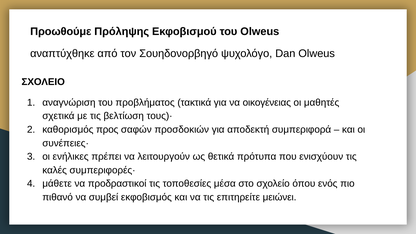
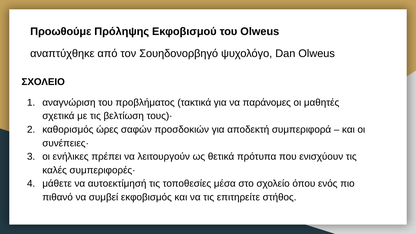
οικογένειας: οικογένειας -> παράνομες (267, 102)
προς: προς -> ώρες (107, 130)
προδραστικοί: προδραστικοί -> αυτοεκτίμησή (117, 184)
μειώνει: μειώνει -> στήθος (280, 197)
